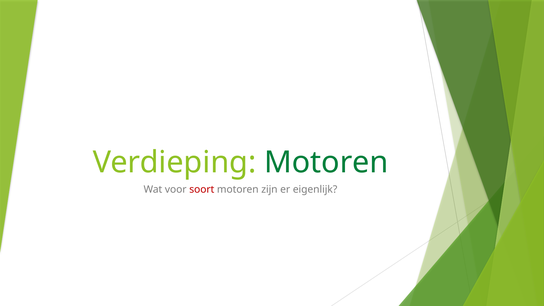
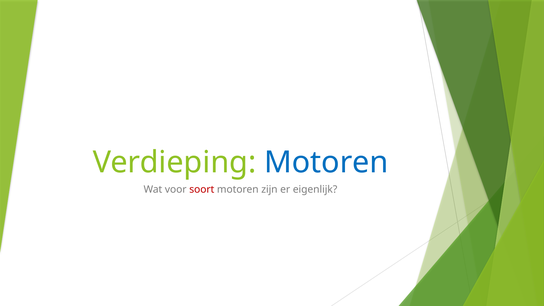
Motoren colour: green -> blue (326, 162)
